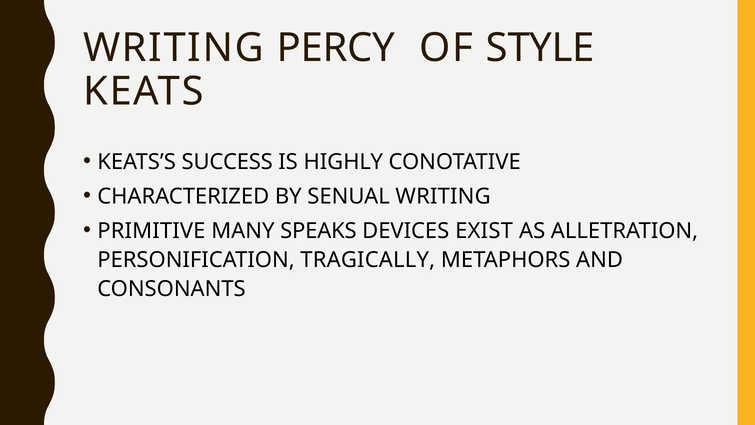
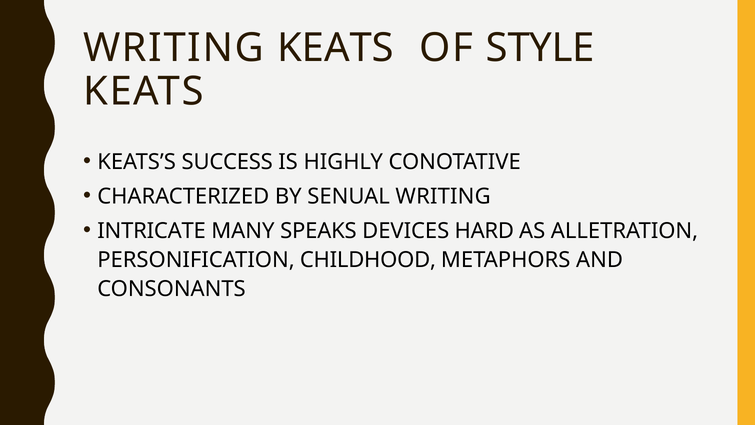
WRITING PERCY: PERCY -> KEATS (336, 48)
PRIMITIVE: PRIMITIVE -> INTRICATE (152, 231)
EXIST: EXIST -> HARD (484, 231)
TRAGICALLY: TRAGICALLY -> CHILDHOOD (368, 260)
